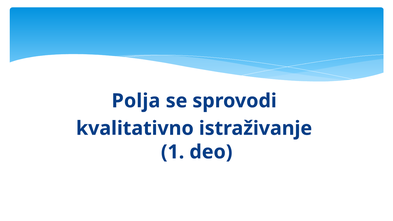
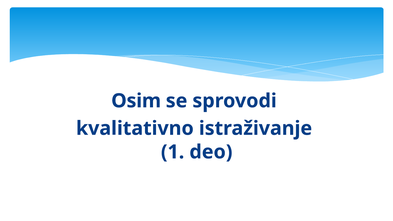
Polja: Polja -> Osim (136, 101)
